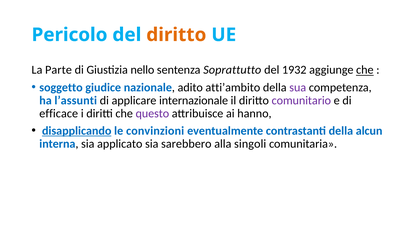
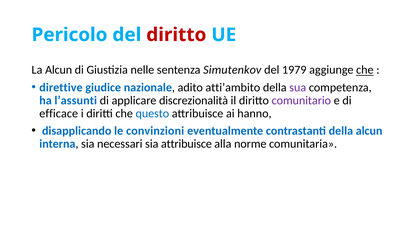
diritto colour: orange -> red (176, 35)
La Parte: Parte -> Alcun (59, 70)
nello: nello -> nelle (142, 70)
Soprattutto: Soprattutto -> Simutenkov (232, 70)
1932: 1932 -> 1979 (294, 70)
soggetto: soggetto -> direttive (61, 87)
internazionale: internazionale -> discrezionalità (194, 100)
questo colour: purple -> blue (152, 113)
disapplicando underline: present -> none (77, 131)
applicato: applicato -> necessari (120, 144)
sia sarebbero: sarebbero -> attribuisce (186, 144)
singoli: singoli -> norme (250, 144)
